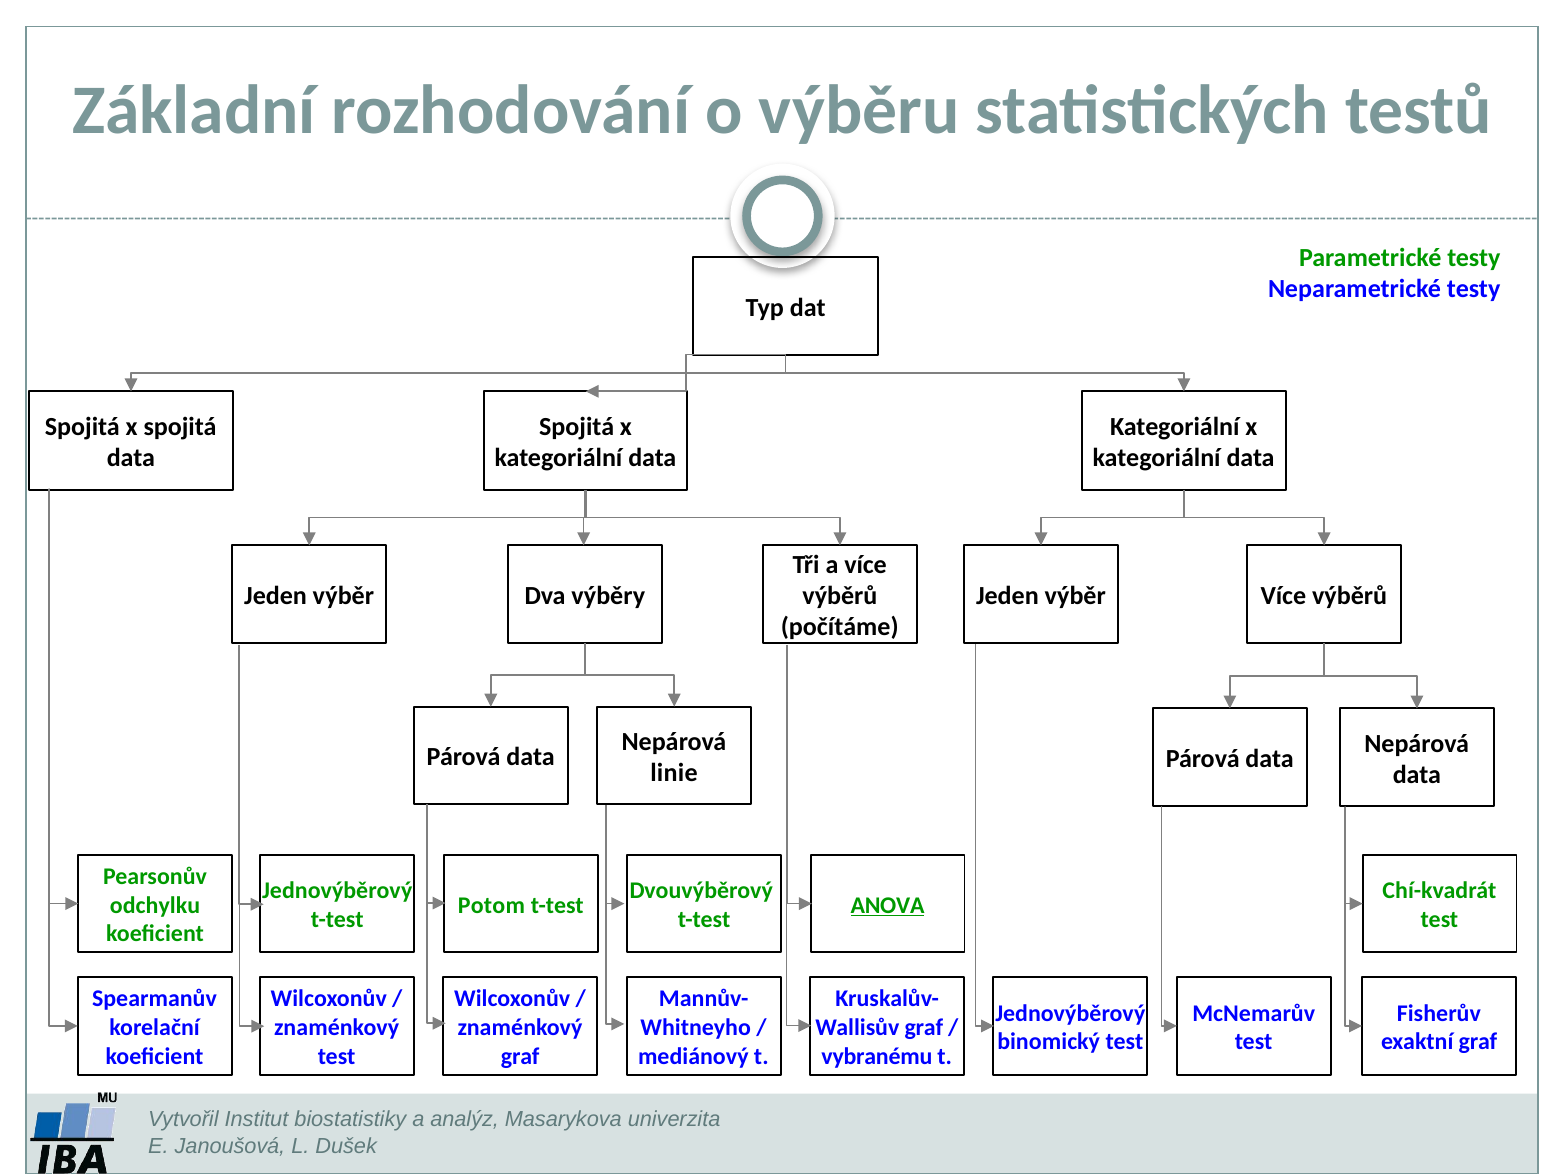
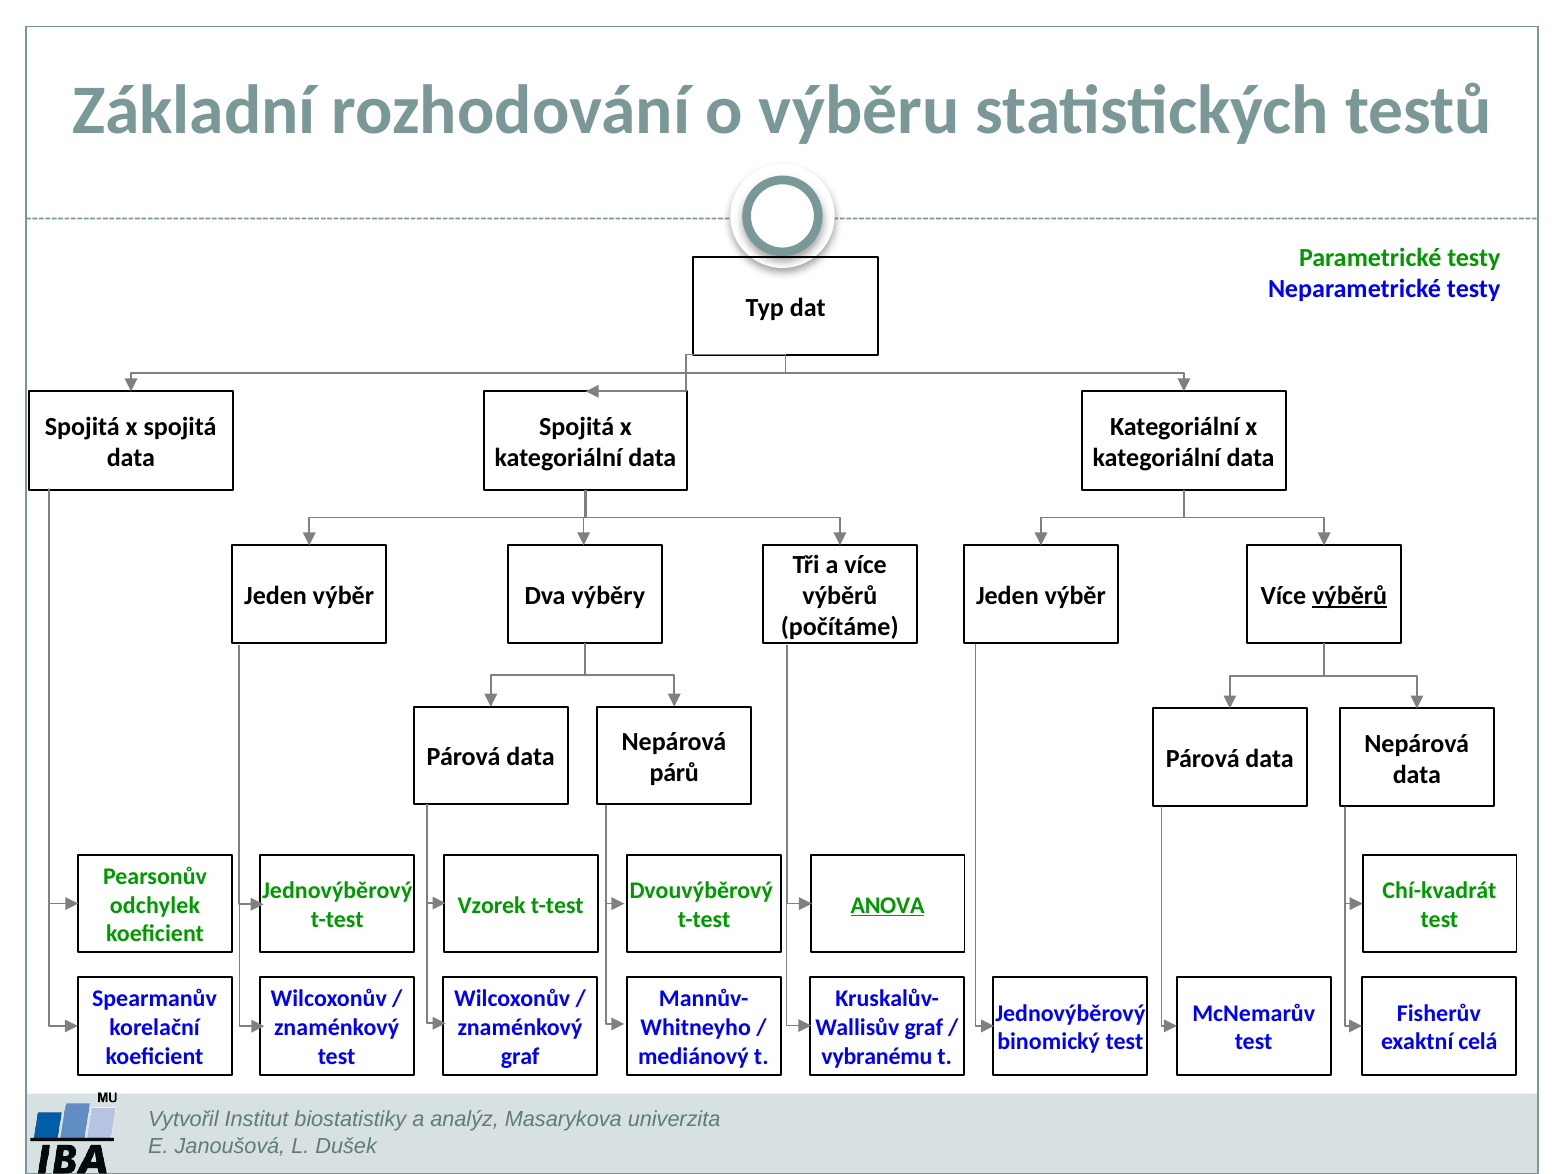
výběrů underline: none -> present (1350, 596)
linie: linie -> párů (674, 773)
odchylku: odchylku -> odchylek (155, 905)
Potom: Potom -> Vzorek (492, 905)
exaktní graf: graf -> celá (1478, 1042)
